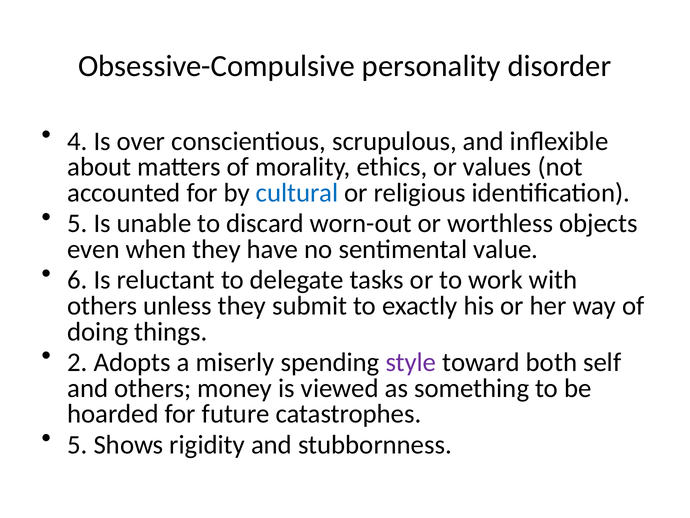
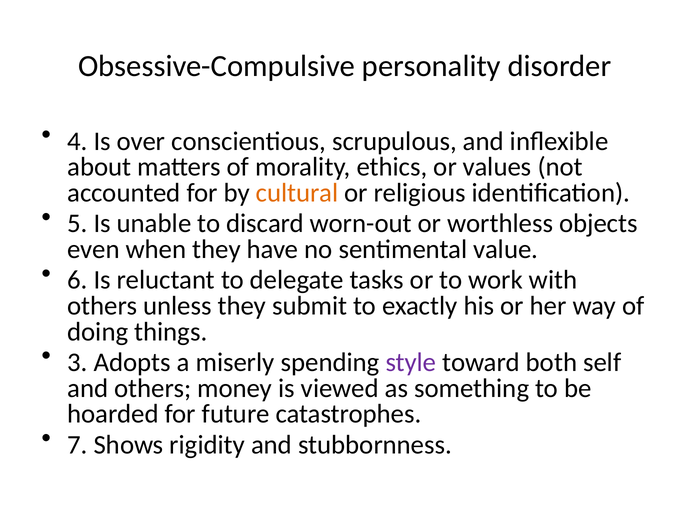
cultural colour: blue -> orange (297, 193)
2: 2 -> 3 (77, 362)
5: 5 -> 7 (77, 444)
